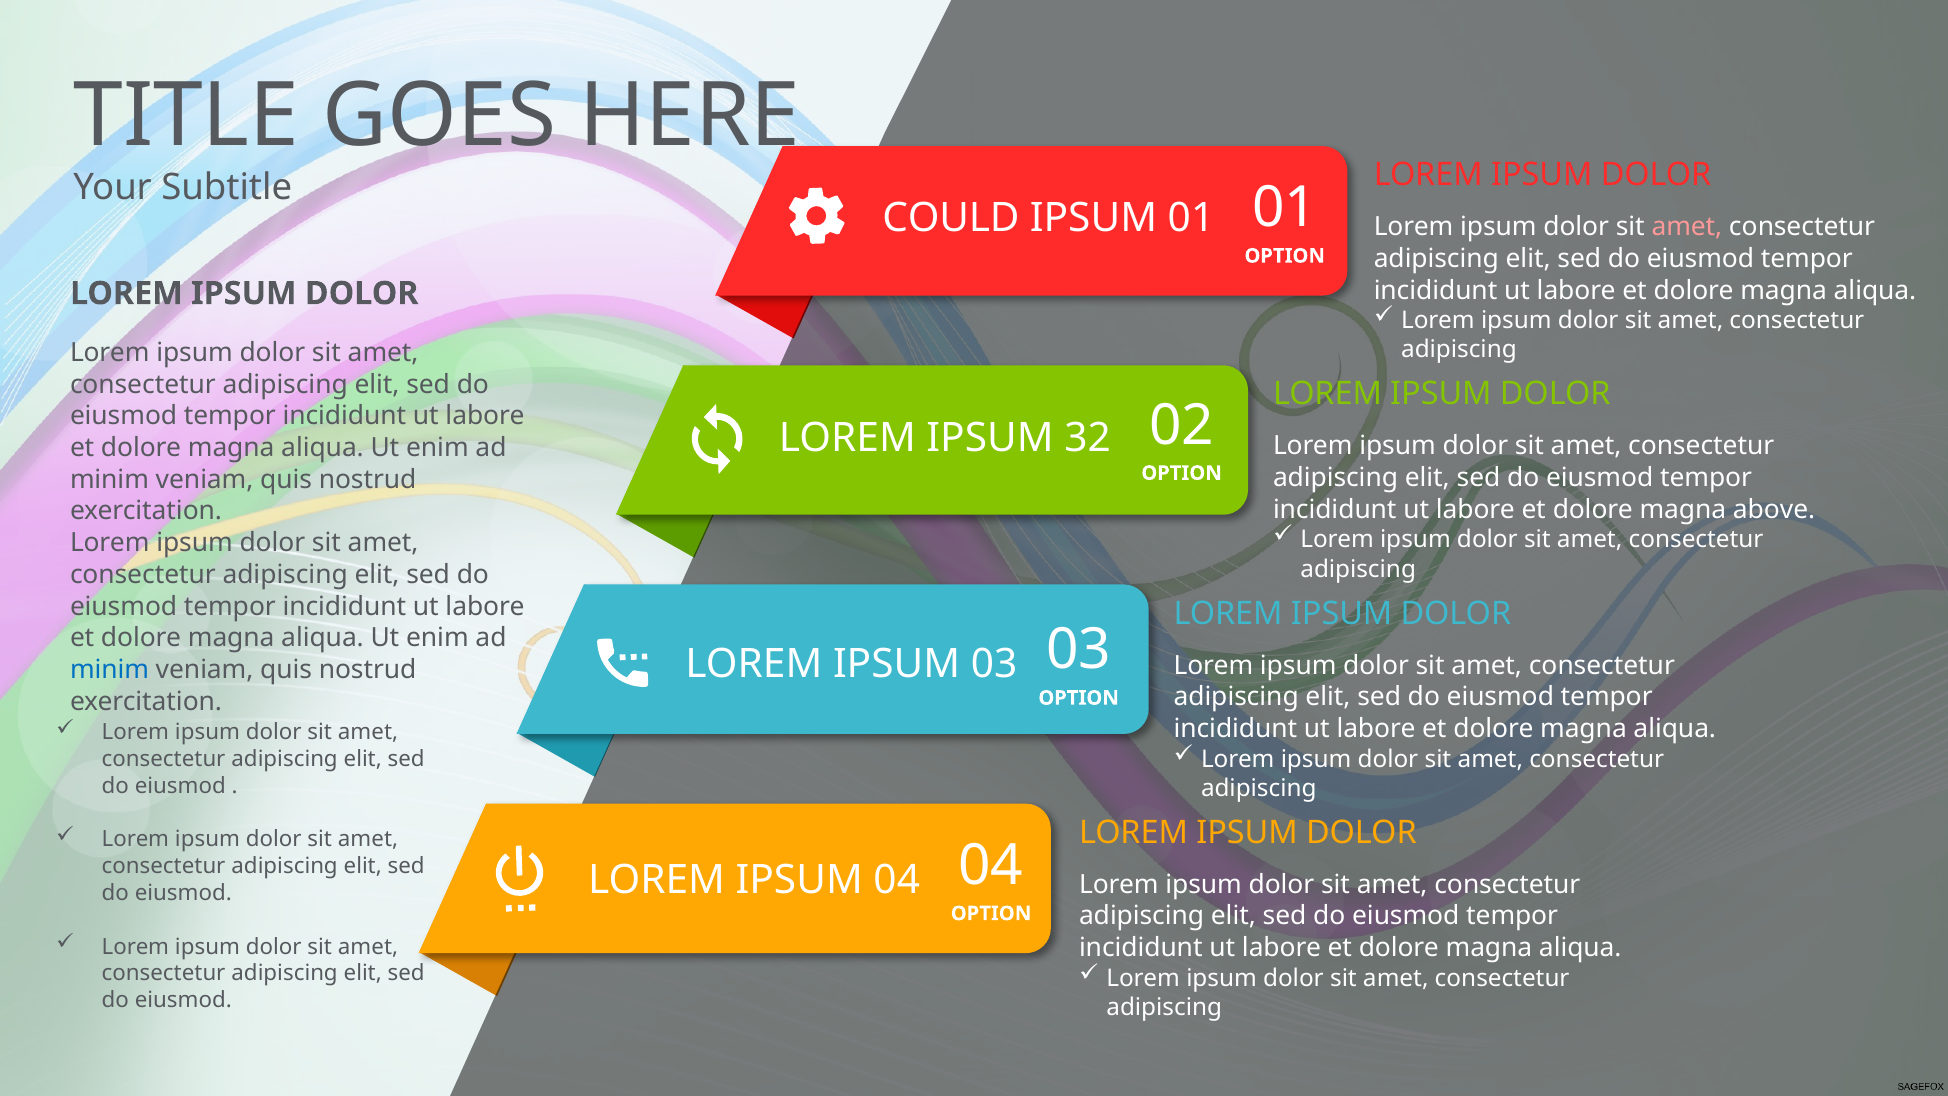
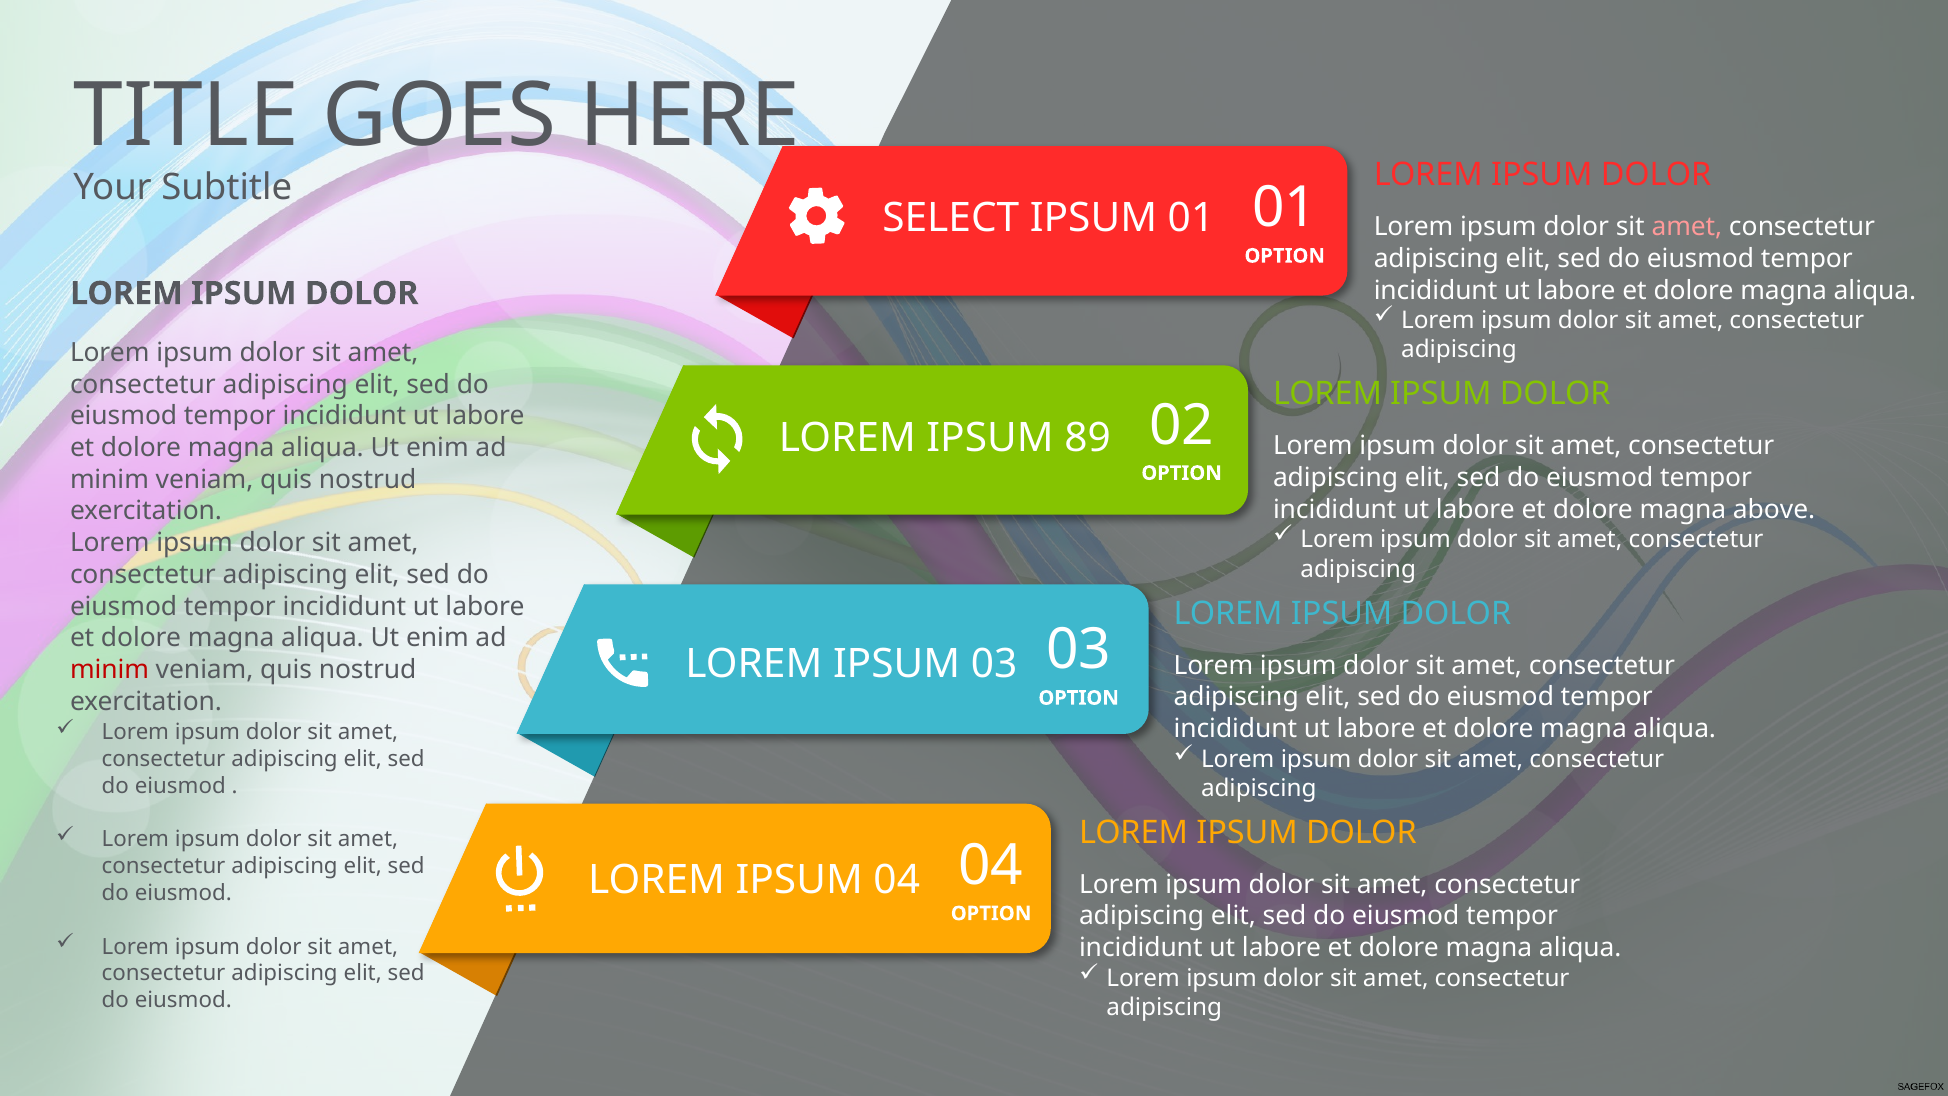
COULD: COULD -> SELECT (951, 218)
32: 32 -> 89 (1088, 438)
minim colour: blue -> red (110, 670)
